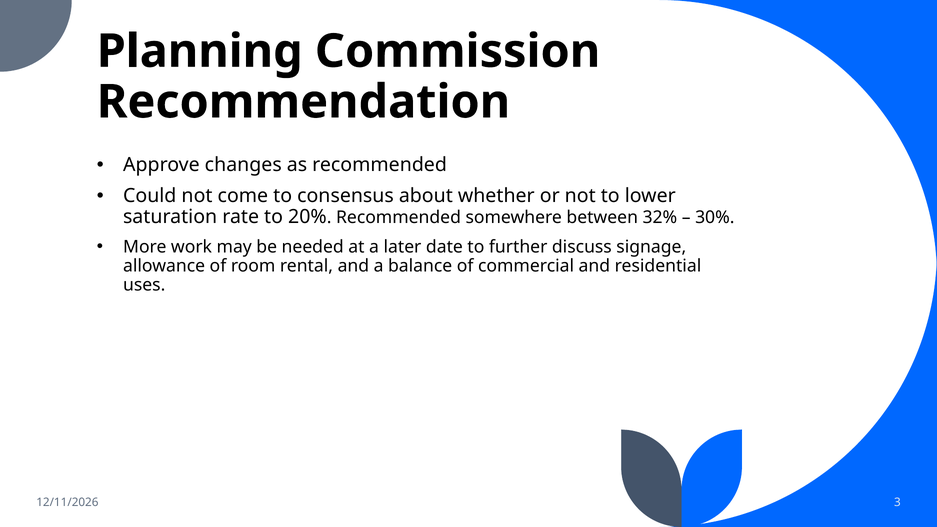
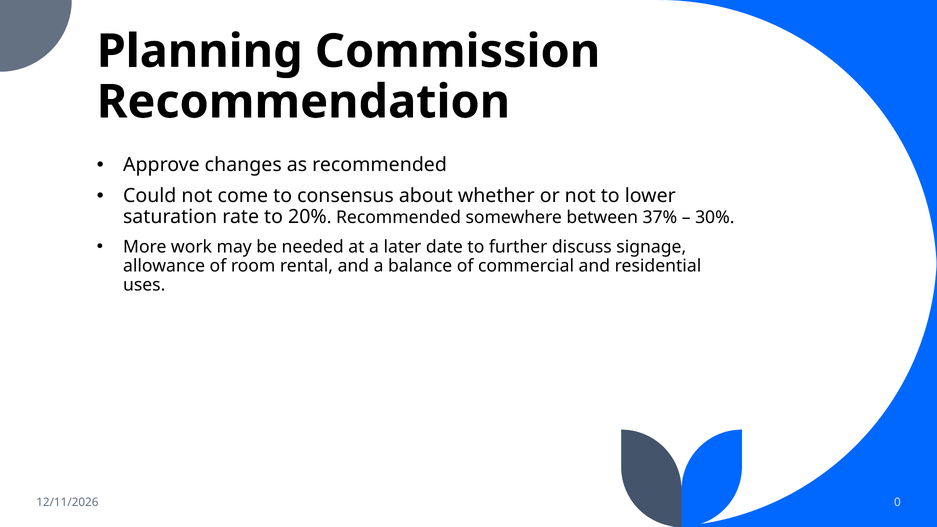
32%: 32% -> 37% (660, 218)
3: 3 -> 0 (897, 502)
